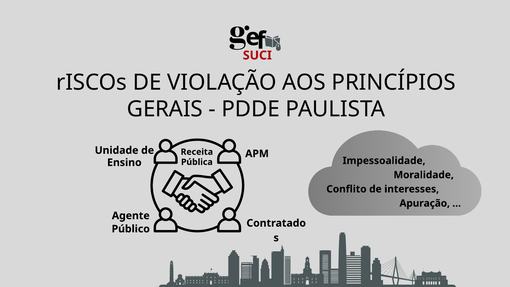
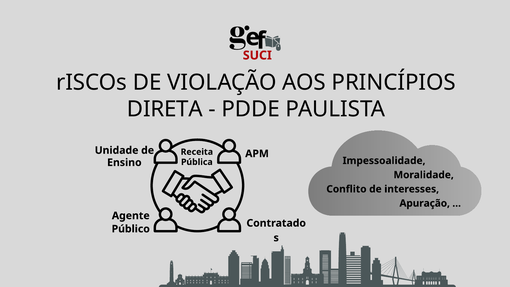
GERAIS: GERAIS -> DIRETA (165, 109)
